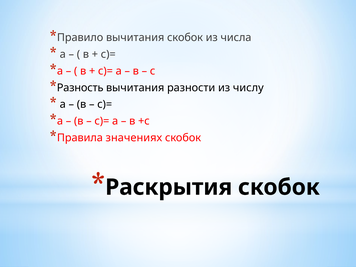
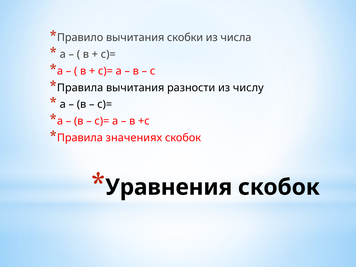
вычитания скобок: скобок -> скобки (185, 38)
Разность: Разность -> Правила (80, 88)
Раскрытия: Раскрытия -> Уравнения (169, 187)
